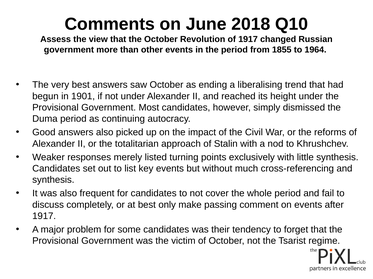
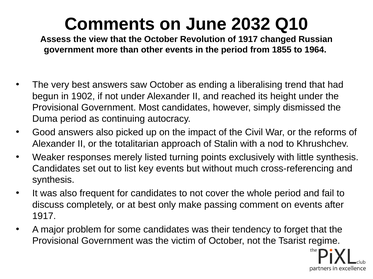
2018: 2018 -> 2032 (251, 24)
1901: 1901 -> 1902 (83, 96)
